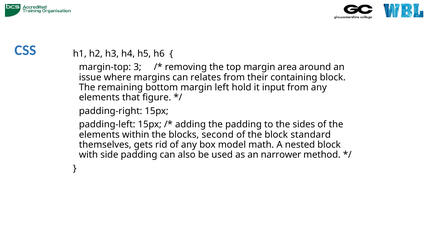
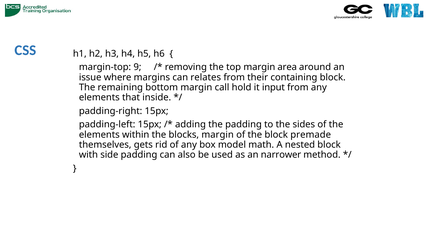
3: 3 -> 9 (137, 67)
left: left -> call (222, 88)
figure: figure -> inside (157, 98)
blocks second: second -> margin (218, 135)
standard: standard -> premade (311, 135)
